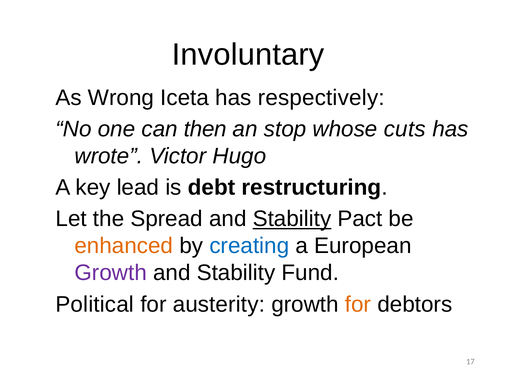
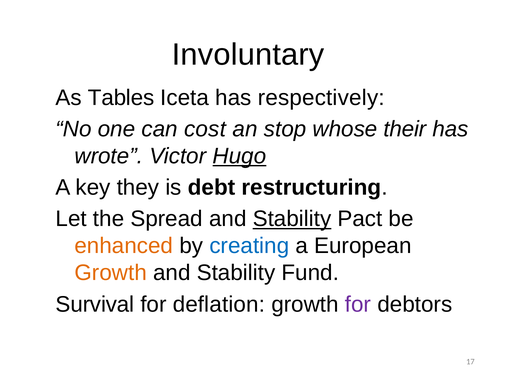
Wrong: Wrong -> Tables (121, 98)
then: then -> cost (205, 129)
cuts: cuts -> their (405, 129)
Hugo underline: none -> present (239, 156)
lead: lead -> they (138, 187)
Growth colour: purple -> orange (111, 273)
Political: Political -> Survival (95, 304)
austerity: austerity -> deflation (219, 304)
for colour: orange -> purple (358, 304)
